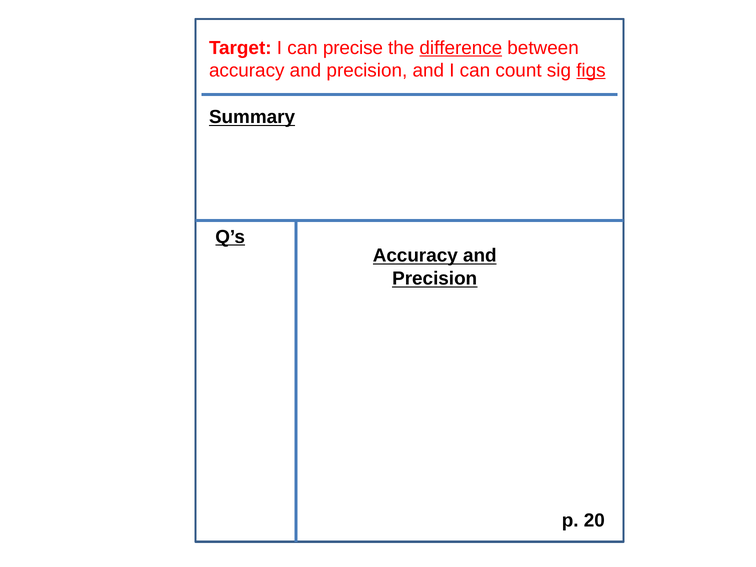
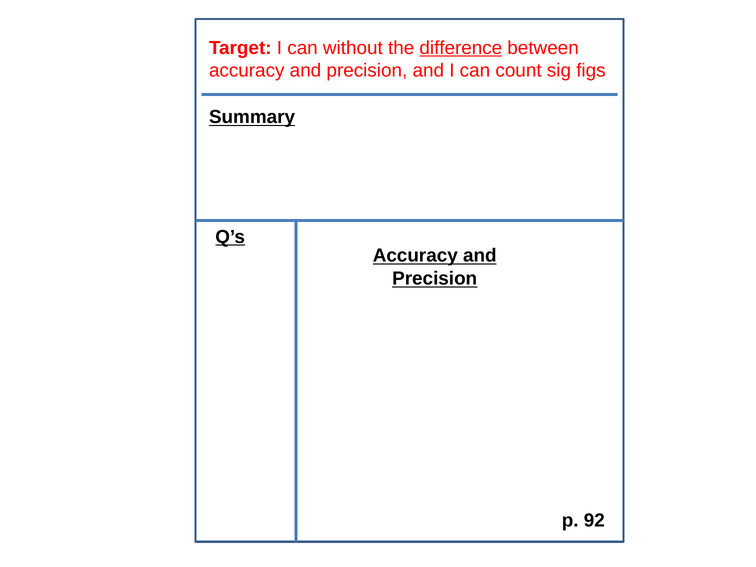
precise: precise -> without (353, 48)
figs underline: present -> none (591, 71)
20: 20 -> 92 (594, 520)
